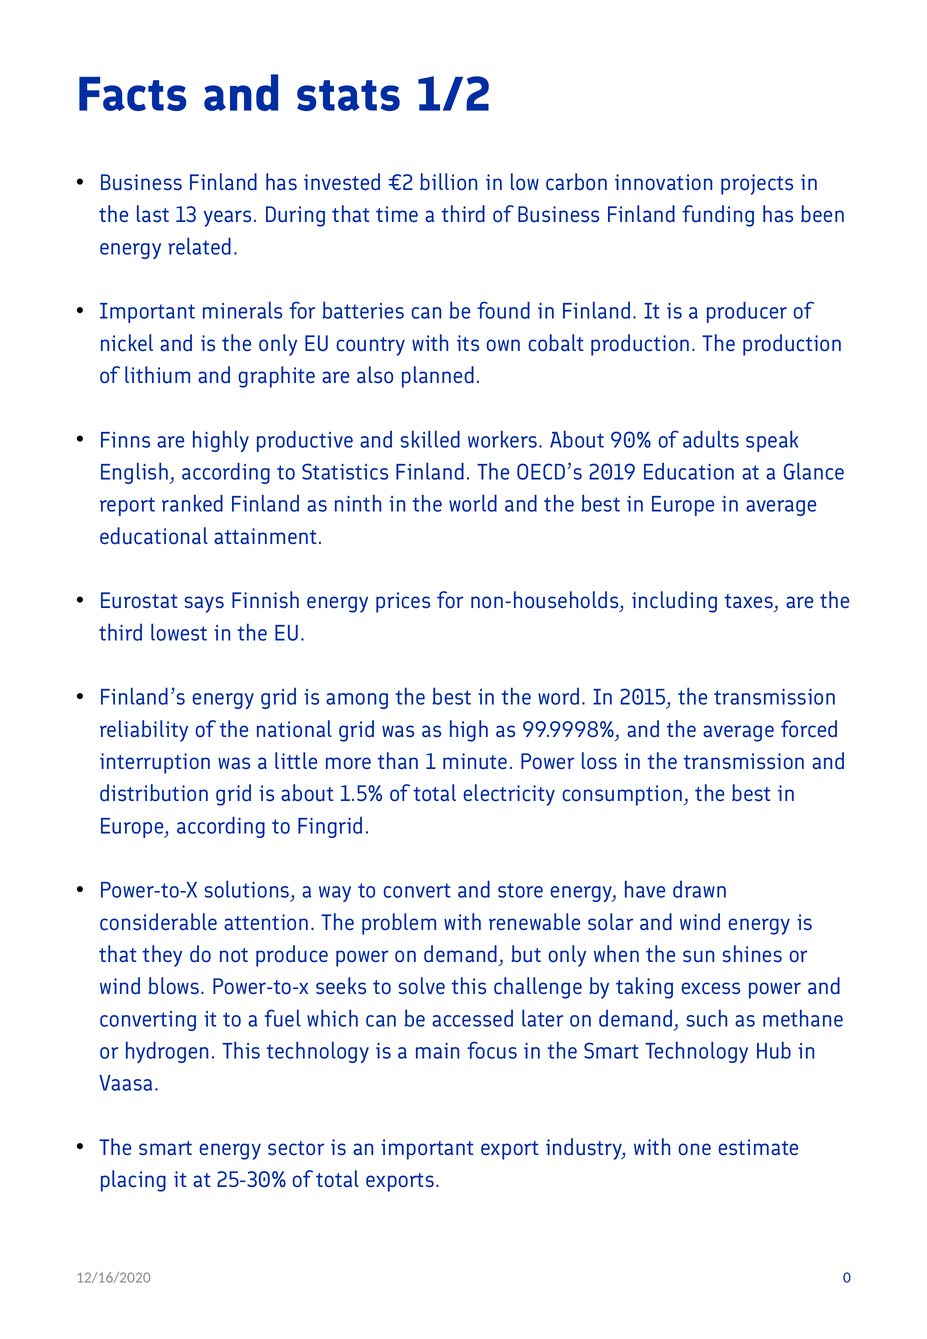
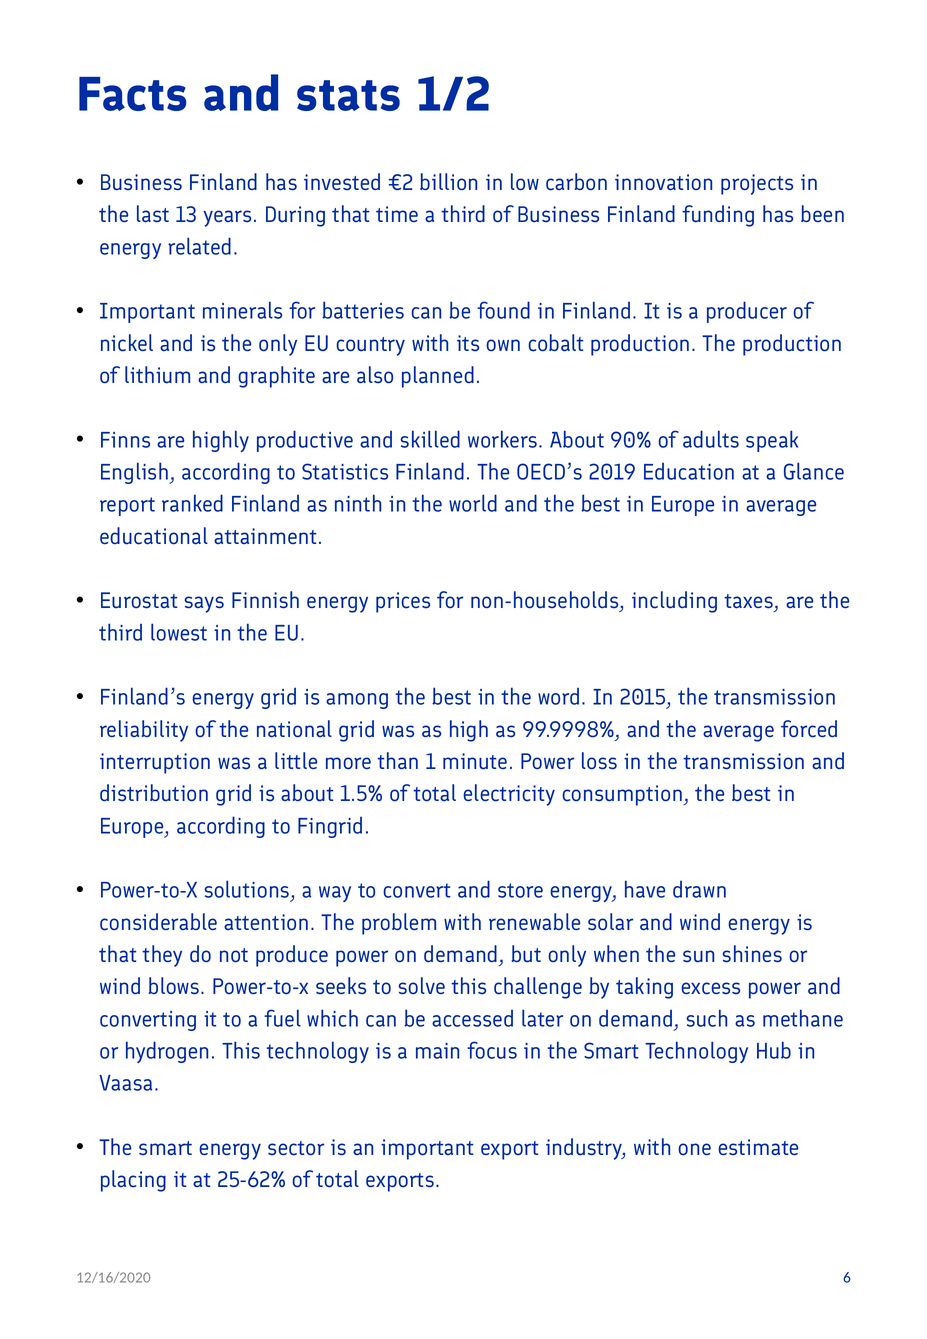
25-30%: 25-30% -> 25-62% (252, 1180)
0: 0 -> 6 (847, 1278)
